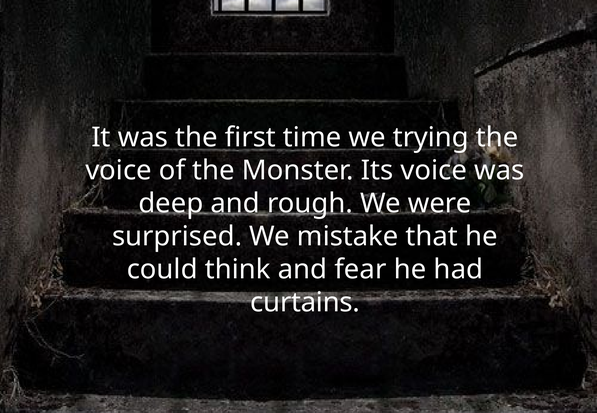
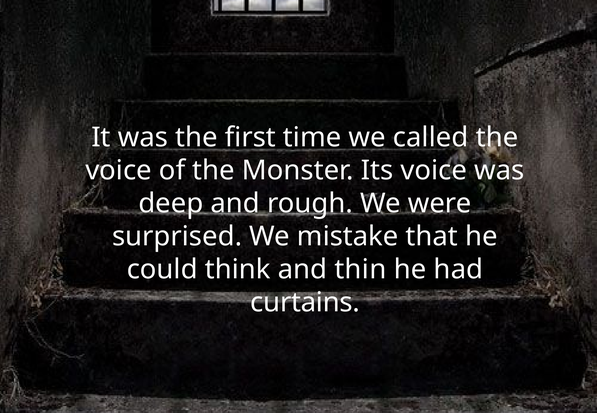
trying: trying -> called (431, 137)
fear: fear -> thin (360, 270)
